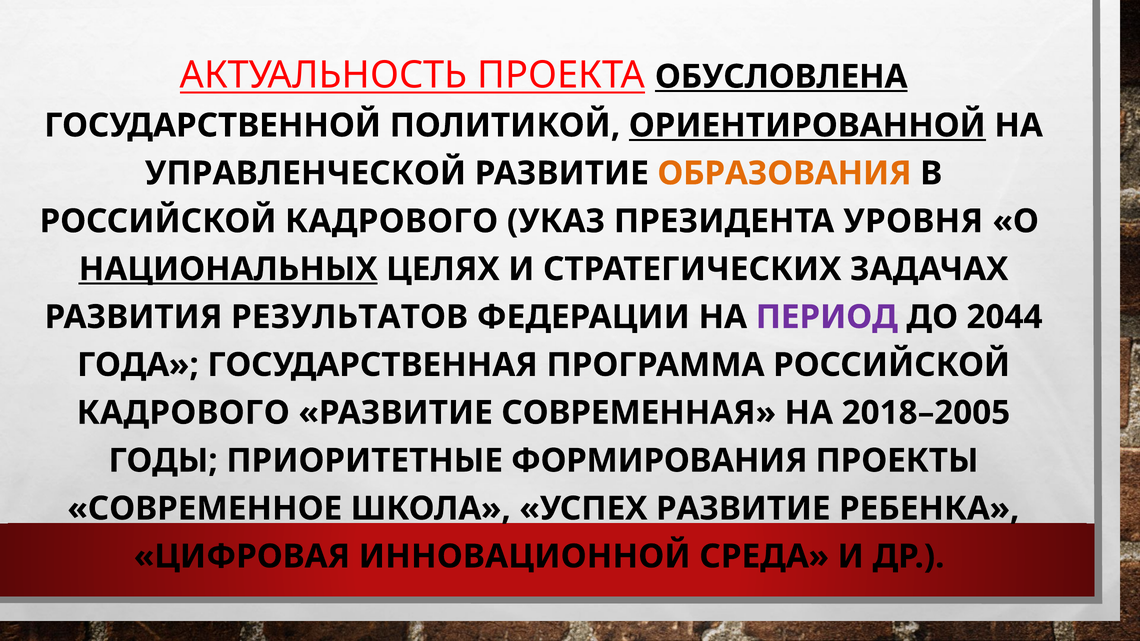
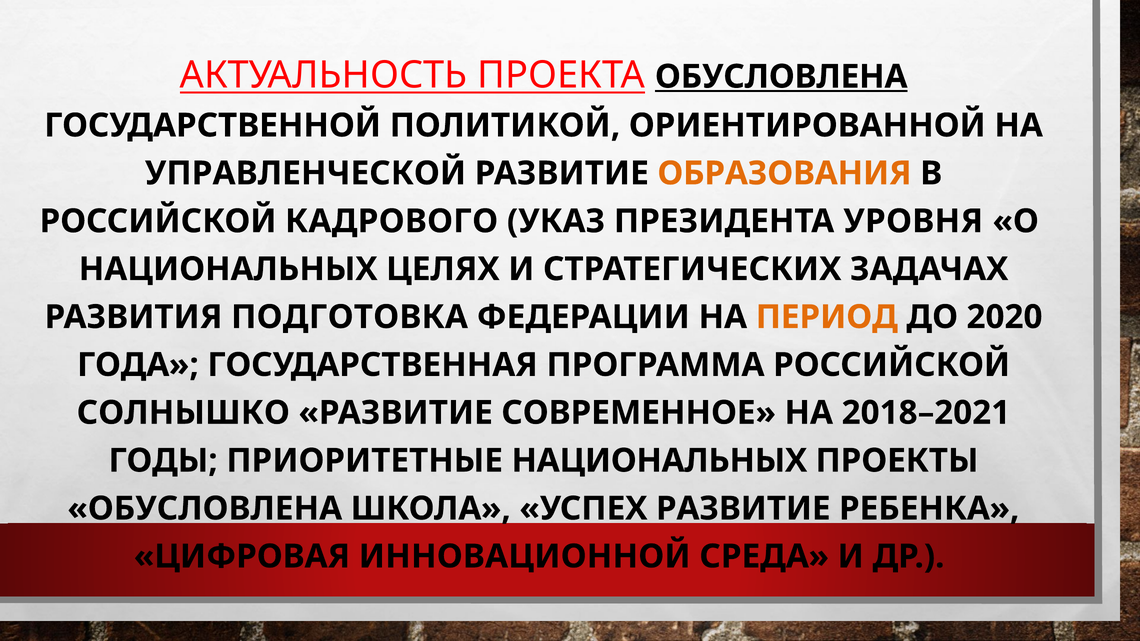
ОРИЕНТИРОВАННОЙ underline: present -> none (807, 126)
НАЦИОНАЛЬНЫХ underline: present -> none (228, 269)
РЕЗУЛЬТАТОВ: РЕЗУЛЬТАТОВ -> ПОДГОТОВКА (349, 317)
ПЕРИОД colour: purple -> orange (827, 317)
2044: 2044 -> 2020 (1004, 317)
КАДРОВОГО: КАДРОВОГО -> СОЛНЫШКО (183, 413)
СОВРЕМЕННАЯ: СОВРЕМЕННАЯ -> СОВРЕМЕННОЕ (639, 413)
2018–2005: 2018–2005 -> 2018–2021 (926, 413)
ПРИОРИТЕТНЫЕ ФОРМИРОВАНИЯ: ФОРМИРОВАНИЯ -> НАЦИОНАЛЬНЫХ (659, 461)
СОВРЕМЕННОЕ: СОВРЕМЕННОЕ -> ОБУСЛОВЛЕНА (205, 509)
